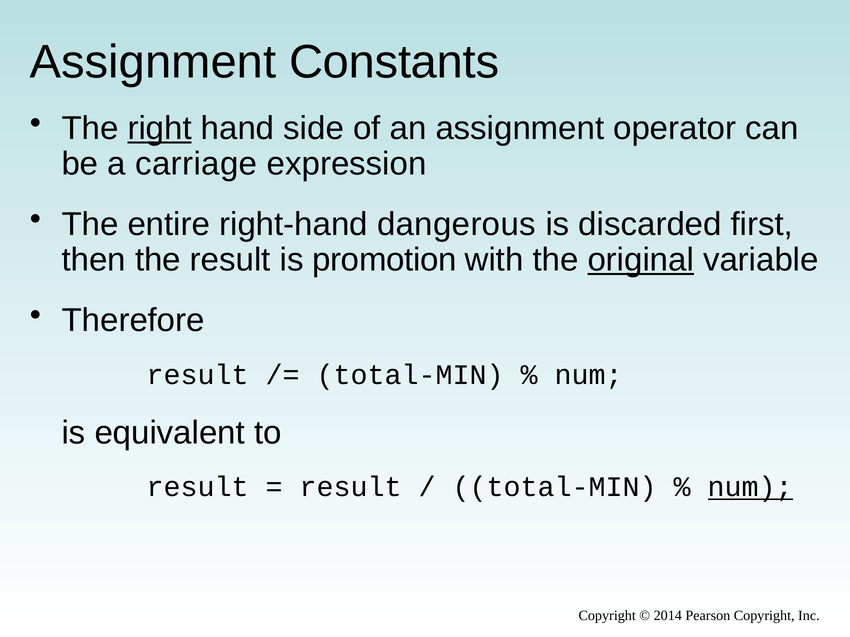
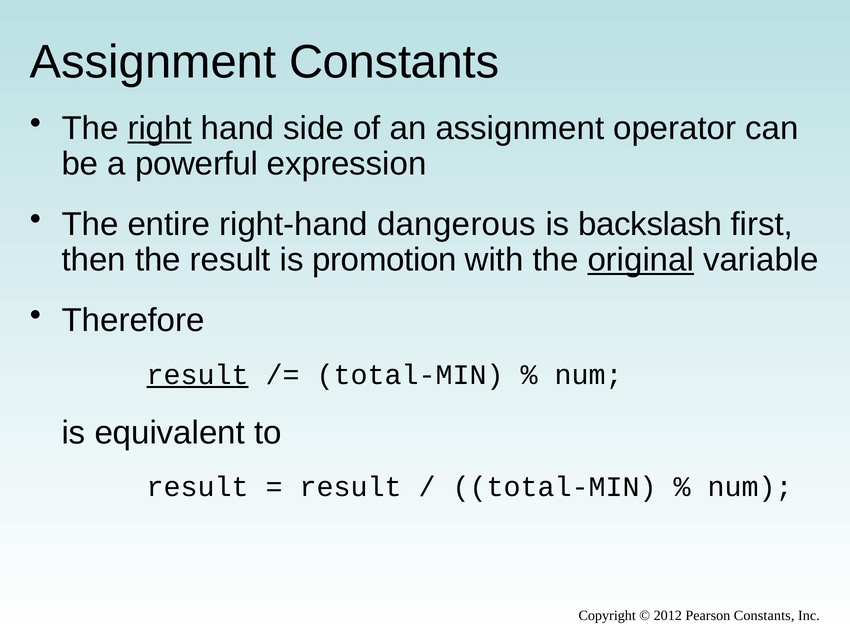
carriage: carriage -> powerful (197, 164)
discarded: discarded -> backslash (650, 224)
result underline: none -> present (198, 375)
num underline: present -> none (750, 487)
2014: 2014 -> 2012 (668, 616)
Pearson Copyright: Copyright -> Constants (764, 616)
